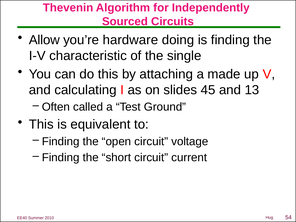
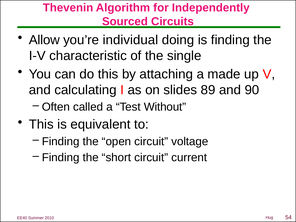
hardware: hardware -> individual (130, 40)
45: 45 -> 89 (208, 90)
13: 13 -> 90 (252, 90)
Ground: Ground -> Without (165, 107)
